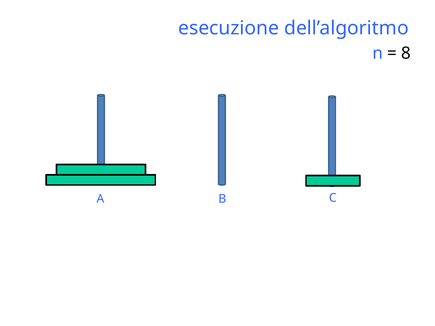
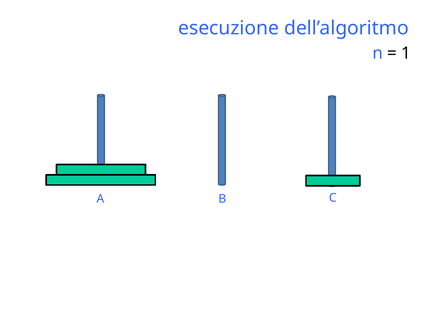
8: 8 -> 1 (406, 53)
